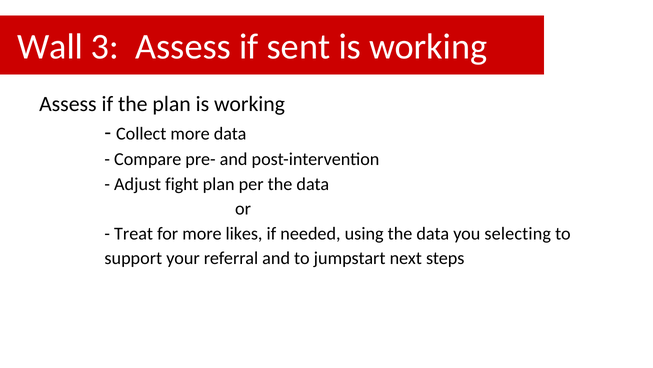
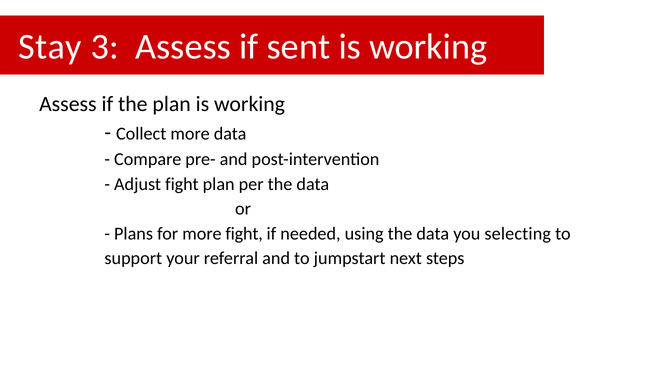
Wall: Wall -> Stay (50, 47)
Treat: Treat -> Plans (134, 233)
more likes: likes -> fight (244, 233)
